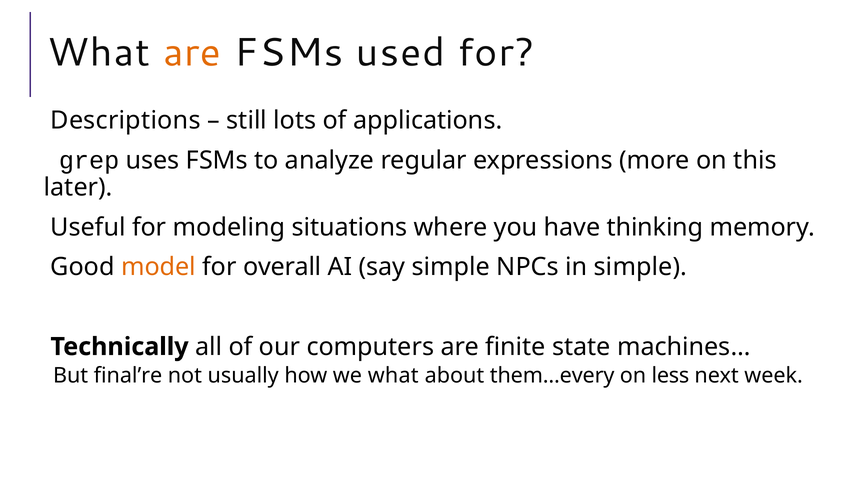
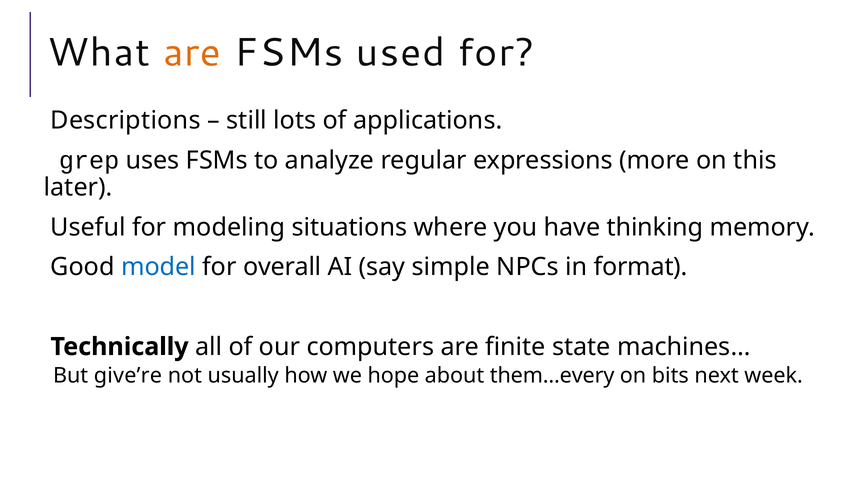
model colour: orange -> blue (158, 267)
in simple: simple -> format (641, 267)
final’re: final’re -> give’re (128, 375)
we what: what -> hope (393, 375)
less: less -> bits (670, 375)
